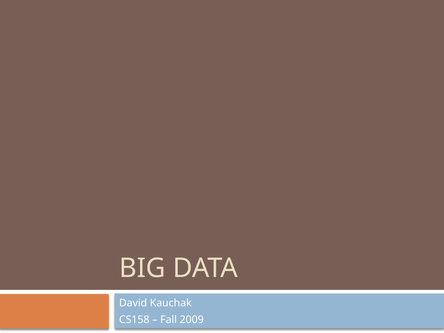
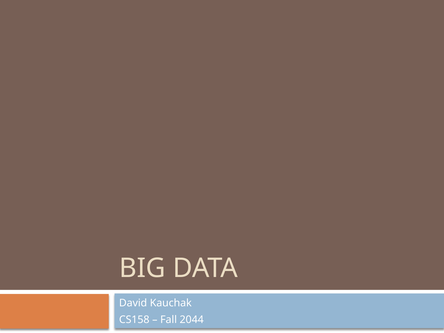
2009: 2009 -> 2044 (192, 320)
